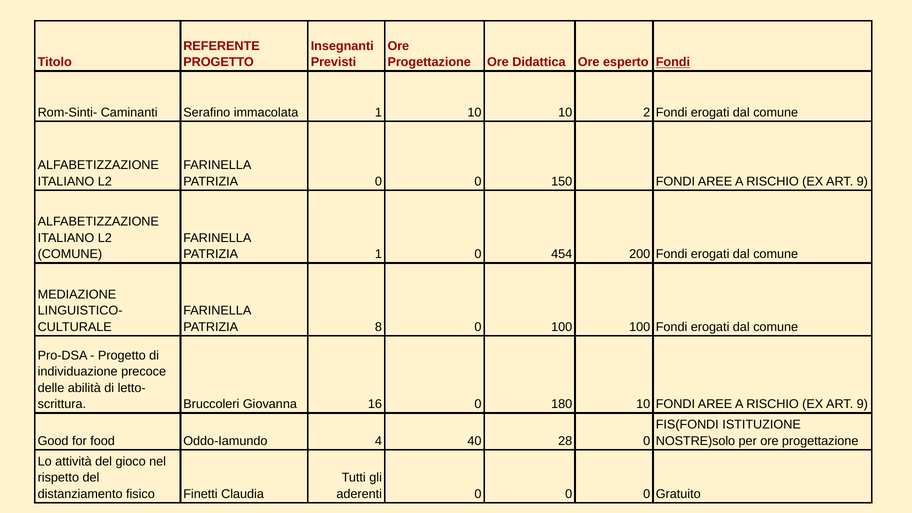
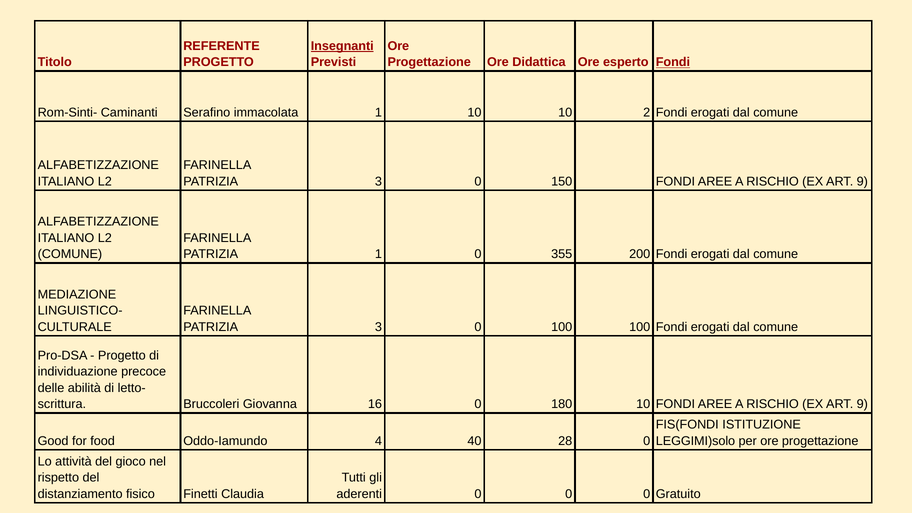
Insegnanti underline: none -> present (342, 46)
0: 0 -> 3 (378, 181)
454: 454 -> 355 (562, 254)
8: 8 -> 3 (378, 327)
NOSTRE)solo: NOSTRE)solo -> LEGGIMI)solo (695, 441)
